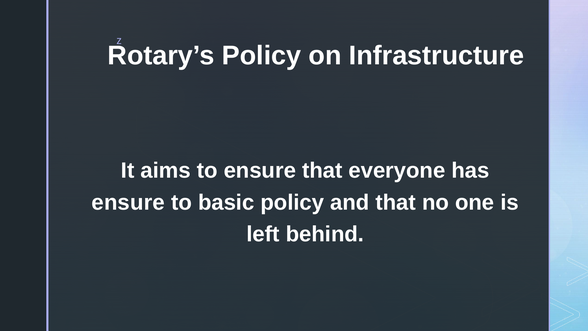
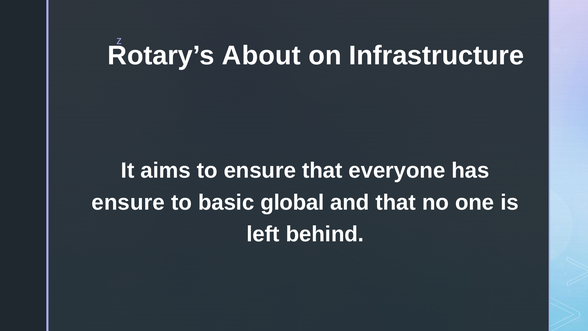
Policy: Policy -> About (261, 56)
basic policy: policy -> global (292, 202)
